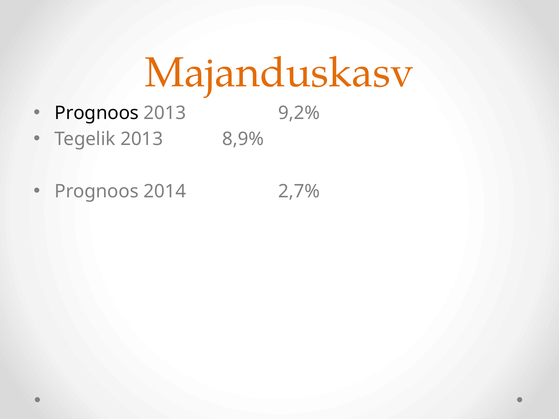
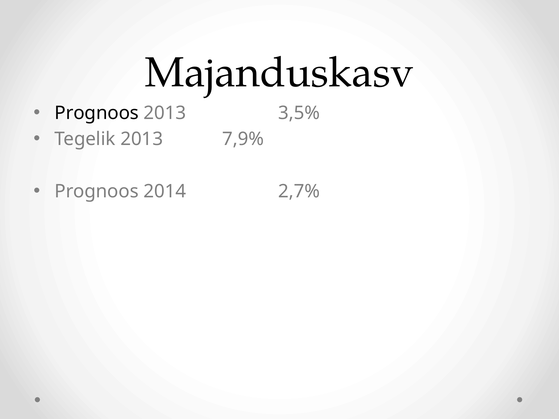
Majanduskasv colour: orange -> black (279, 73)
9,2%: 9,2% -> 3,5% (299, 113)
8,9%: 8,9% -> 7,9% (243, 139)
